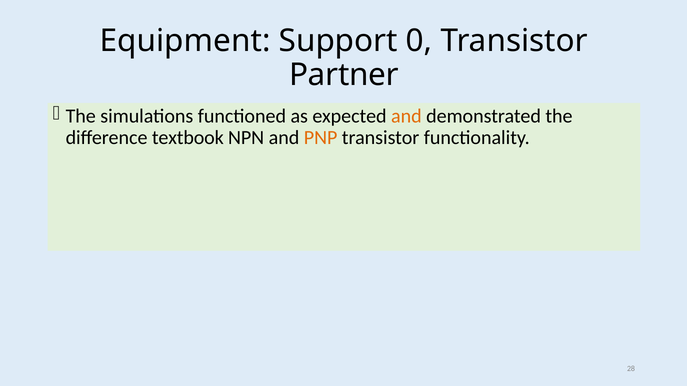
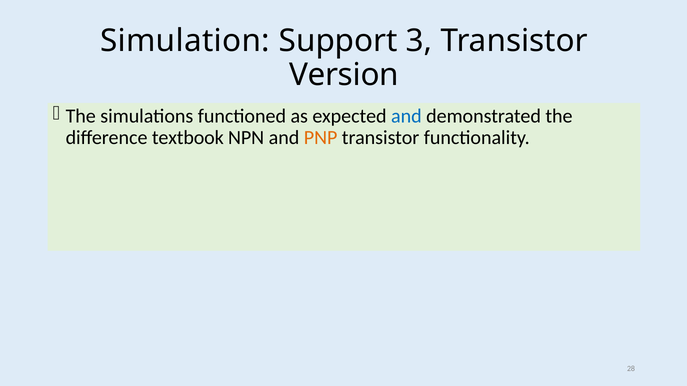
Equipment: Equipment -> Simulation (185, 41)
0: 0 -> 3 (419, 41)
Partner: Partner -> Version (344, 75)
and colour: orange -> blue (406, 116)
